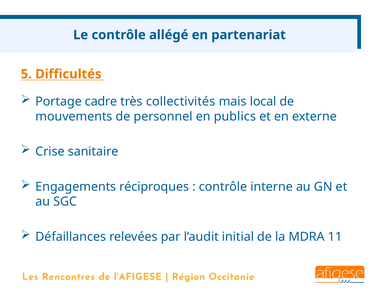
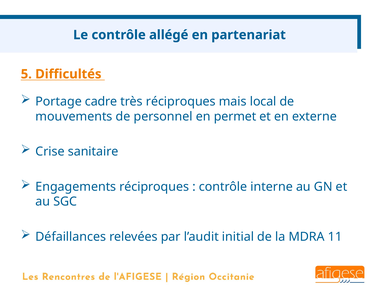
très collectivités: collectivités -> réciproques (181, 101)
publics: publics -> permet (235, 116)
